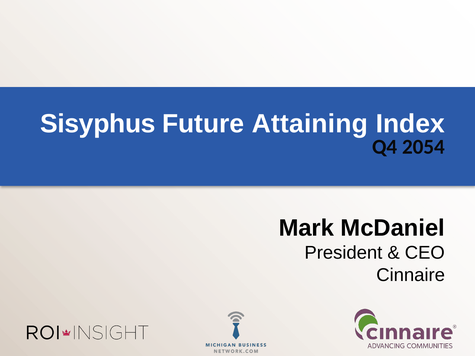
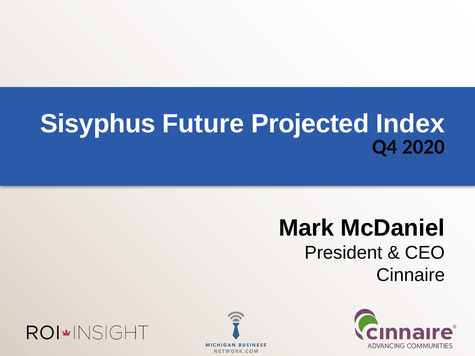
Attaining: Attaining -> Projected (310, 124)
2054: 2054 -> 2020 (423, 147)
